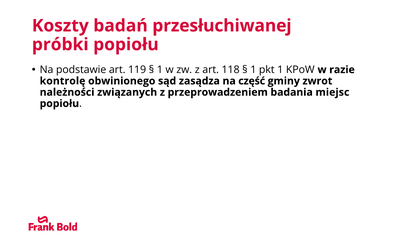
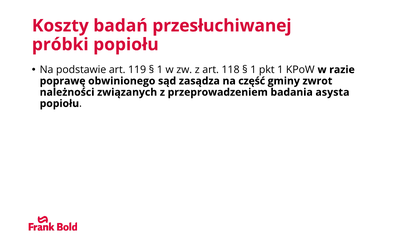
kontrolę: kontrolę -> poprawę (63, 81)
miejsc: miejsc -> asysta (332, 92)
